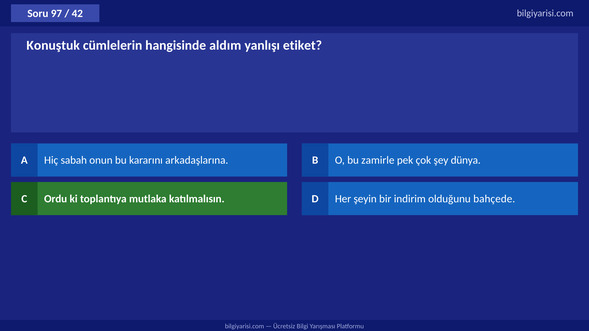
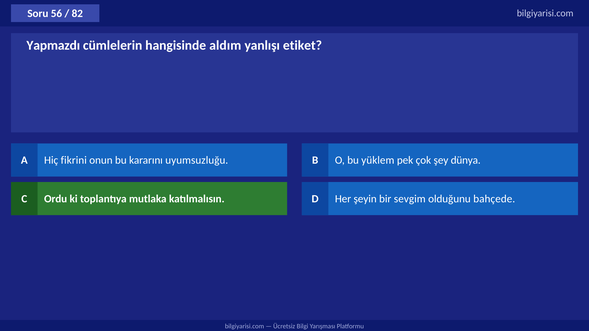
97: 97 -> 56 (56, 13)
42: 42 -> 82 (77, 13)
Konuştuk: Konuştuk -> Yapmazdı (53, 45)
sabah: sabah -> fikrini (74, 160)
arkadaşlarına: arkadaşlarına -> uyumsuzluğu (197, 160)
zamirle: zamirle -> yüklem (378, 160)
indirim: indirim -> sevgim (410, 199)
